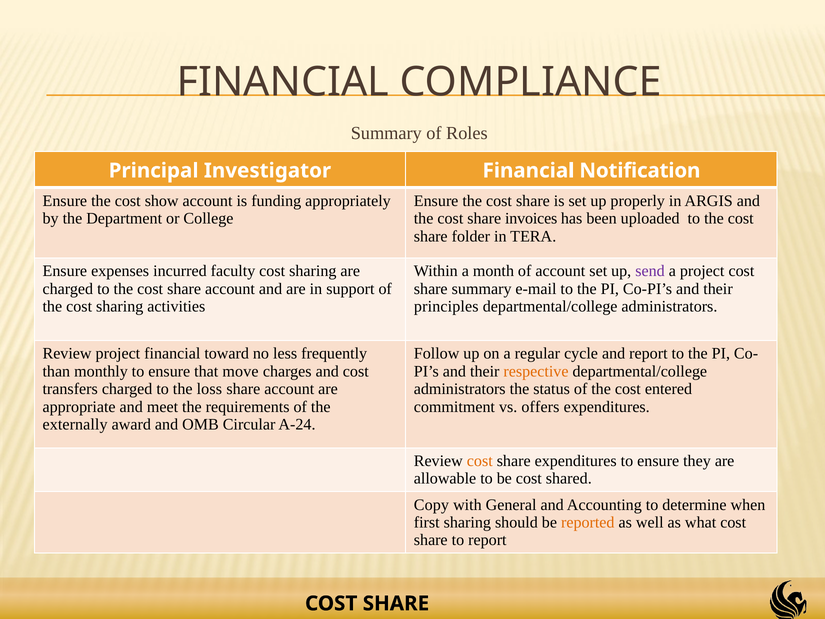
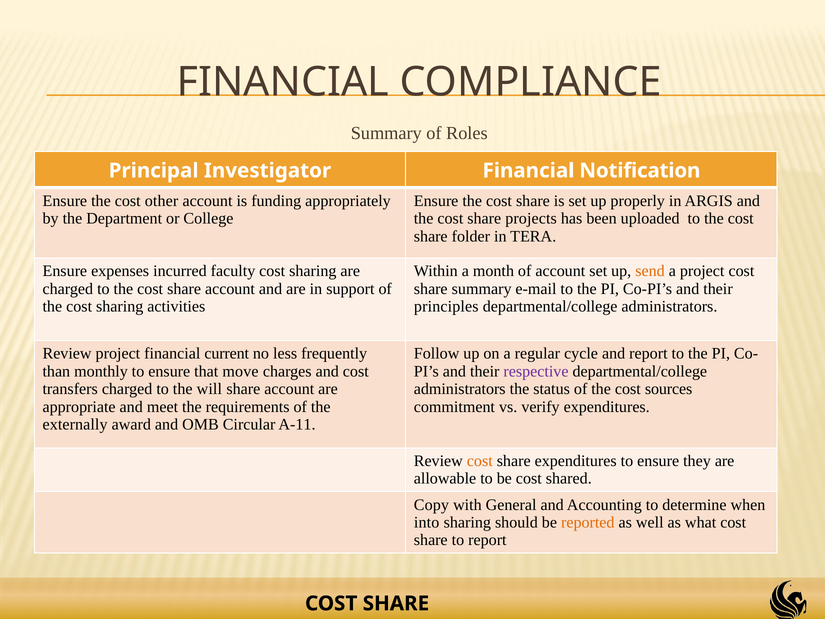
show: show -> other (162, 201)
invoices: invoices -> projects (531, 218)
send colour: purple -> orange (650, 271)
toward: toward -> current (227, 354)
respective colour: orange -> purple (536, 371)
loss: loss -> will (209, 389)
entered: entered -> sources (669, 389)
offers: offers -> verify (541, 407)
A-24: A-24 -> A-11 (297, 424)
first: first -> into (427, 522)
